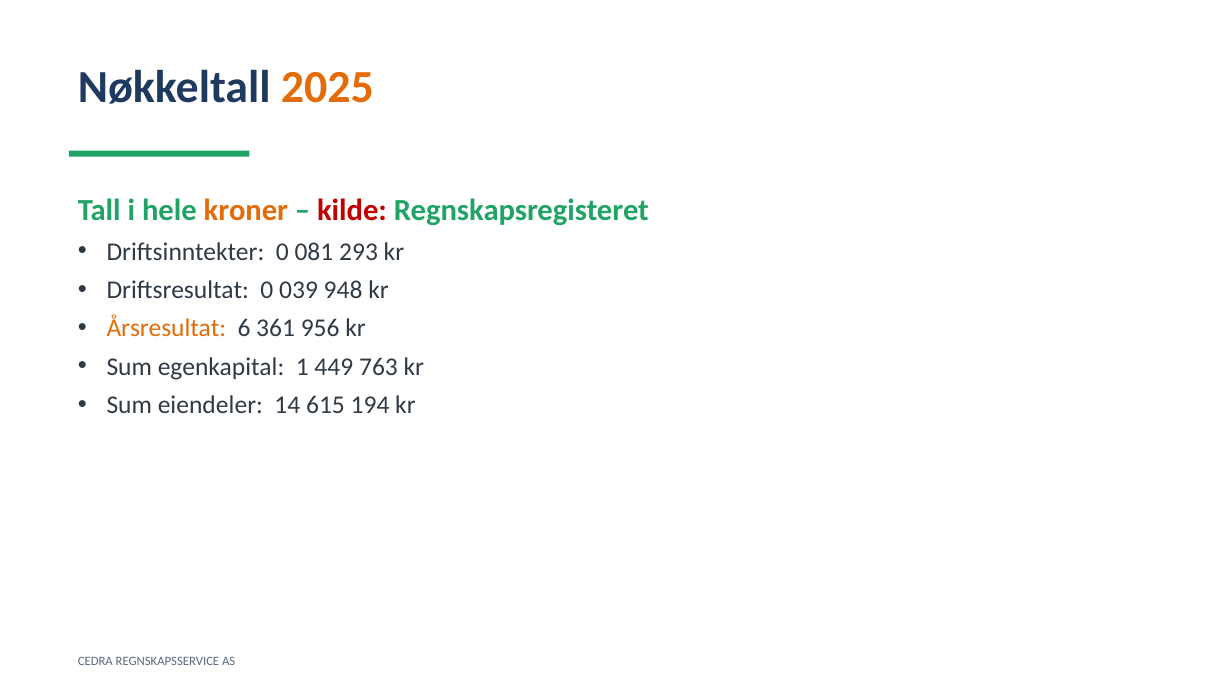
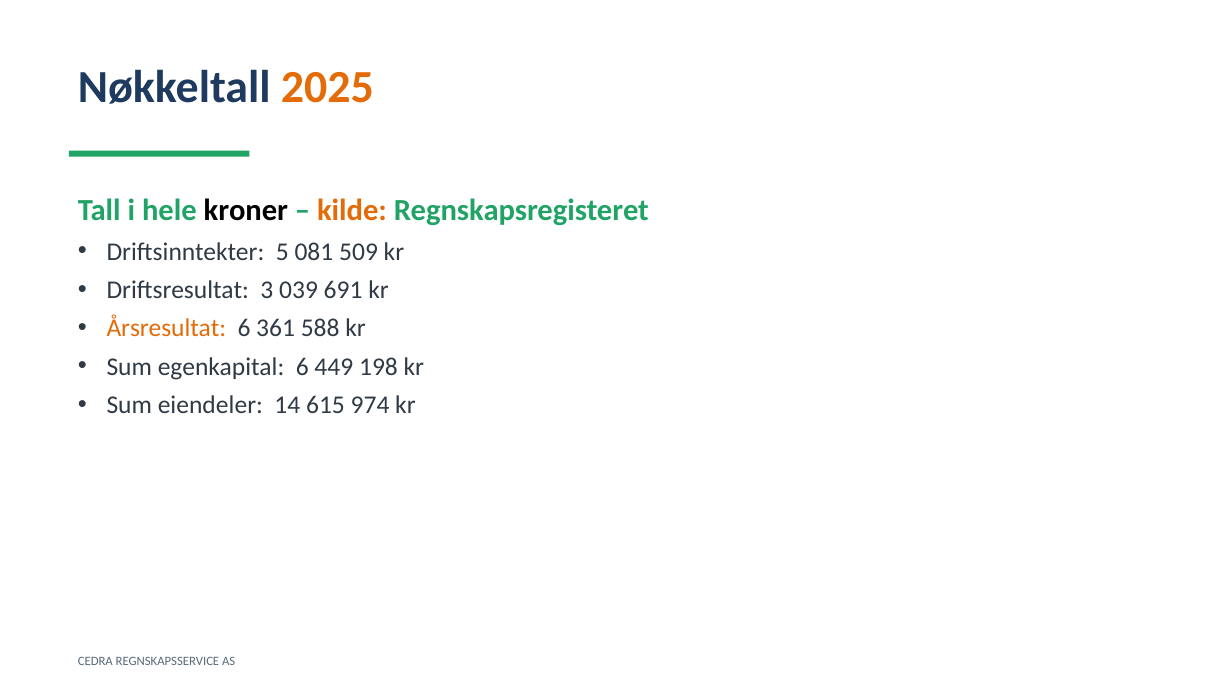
kroner colour: orange -> black (246, 211)
kilde colour: red -> orange (352, 211)
Driftsinntekter 0: 0 -> 5 (282, 252)
293: 293 -> 509 (359, 252)
Driftsresultat 0: 0 -> 3 (267, 290)
948: 948 -> 691 (343, 290)
956: 956 -> 588 (320, 328)
egenkapital 1: 1 -> 6 (302, 367)
763: 763 -> 198 (378, 367)
194: 194 -> 974 (370, 405)
